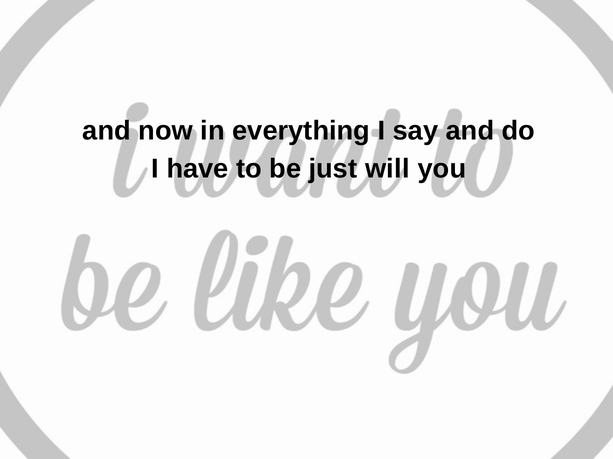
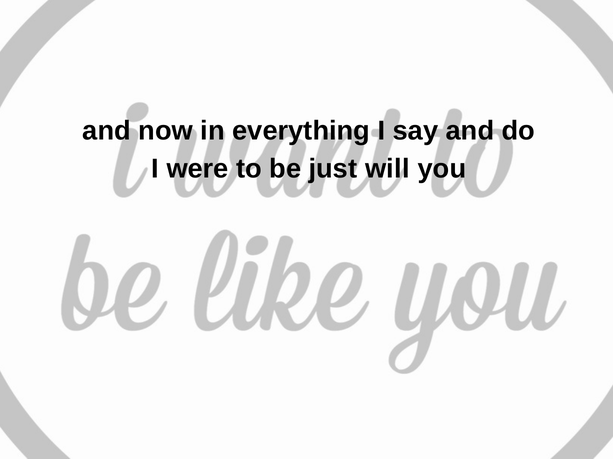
have: have -> were (198, 169)
